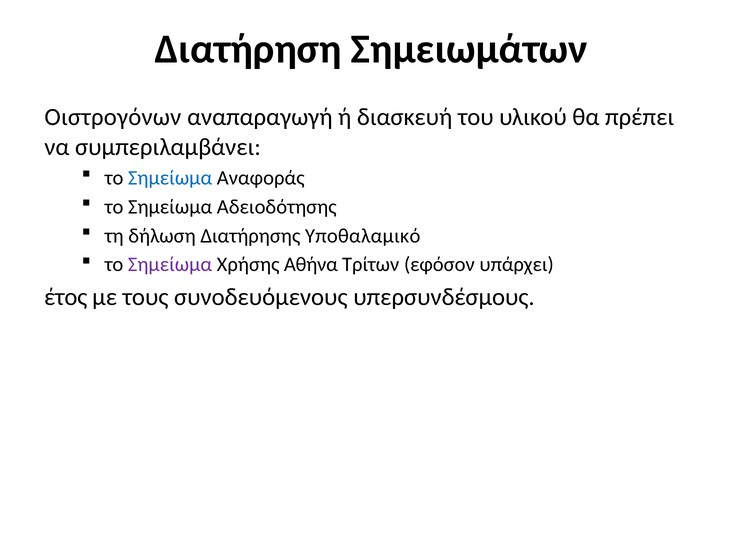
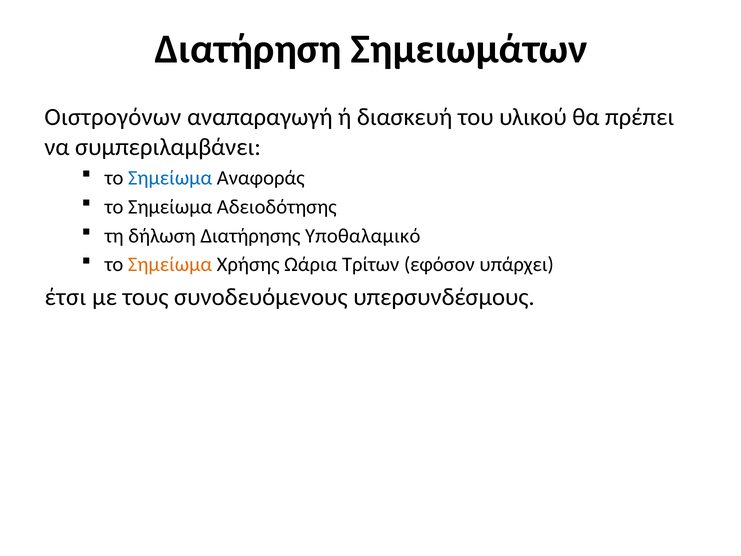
Σημείωμα colour: purple -> orange (170, 264)
Αθήνα: Αθήνα -> Ωάρια (311, 264)
έτος: έτος -> έτσι (65, 297)
